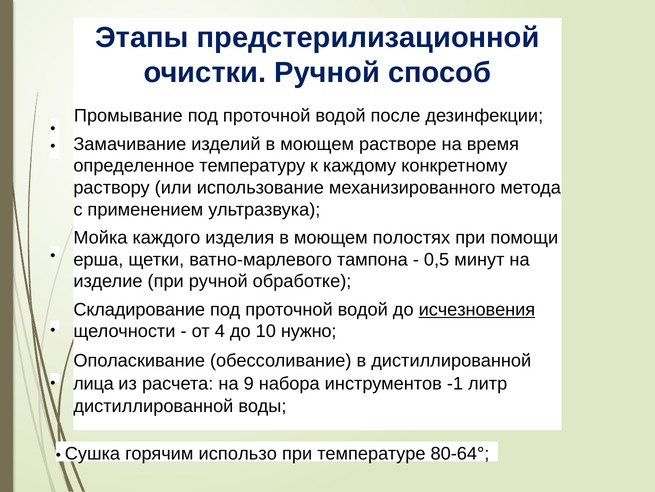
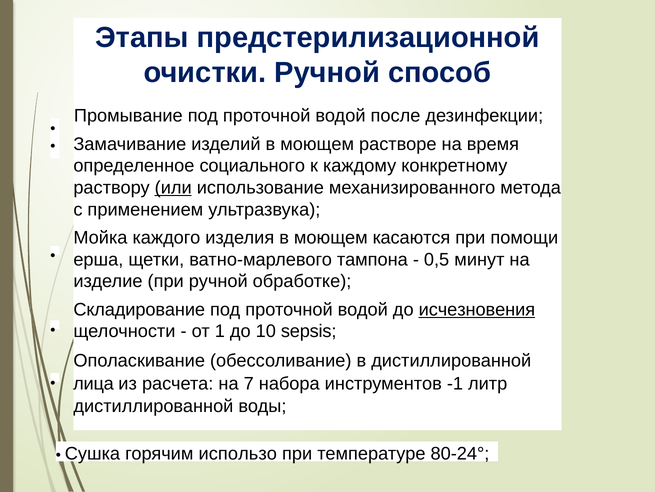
температуру: температуру -> социального (252, 166)
или underline: none -> present (173, 188)
полостях: полостях -> касаются (412, 238)
4: 4 -> 1 (220, 331)
нужно: нужно -> sepsis (309, 331)
9: 9 -> 7 (249, 383)
80-64°: 80-64° -> 80-24° (460, 454)
